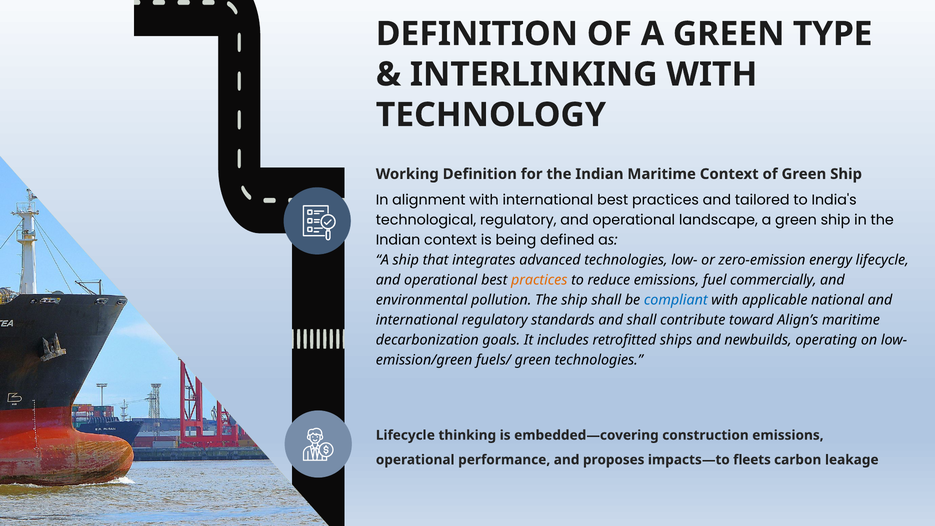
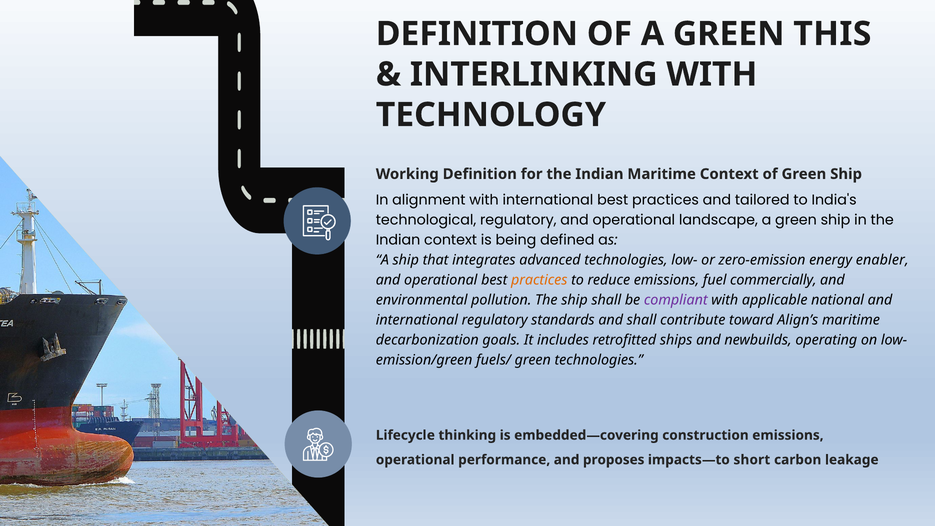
TYPE: TYPE -> THIS (832, 34)
energy lifecycle: lifecycle -> enabler (882, 260)
compliant colour: blue -> purple (676, 300)
fleets: fleets -> short (752, 460)
